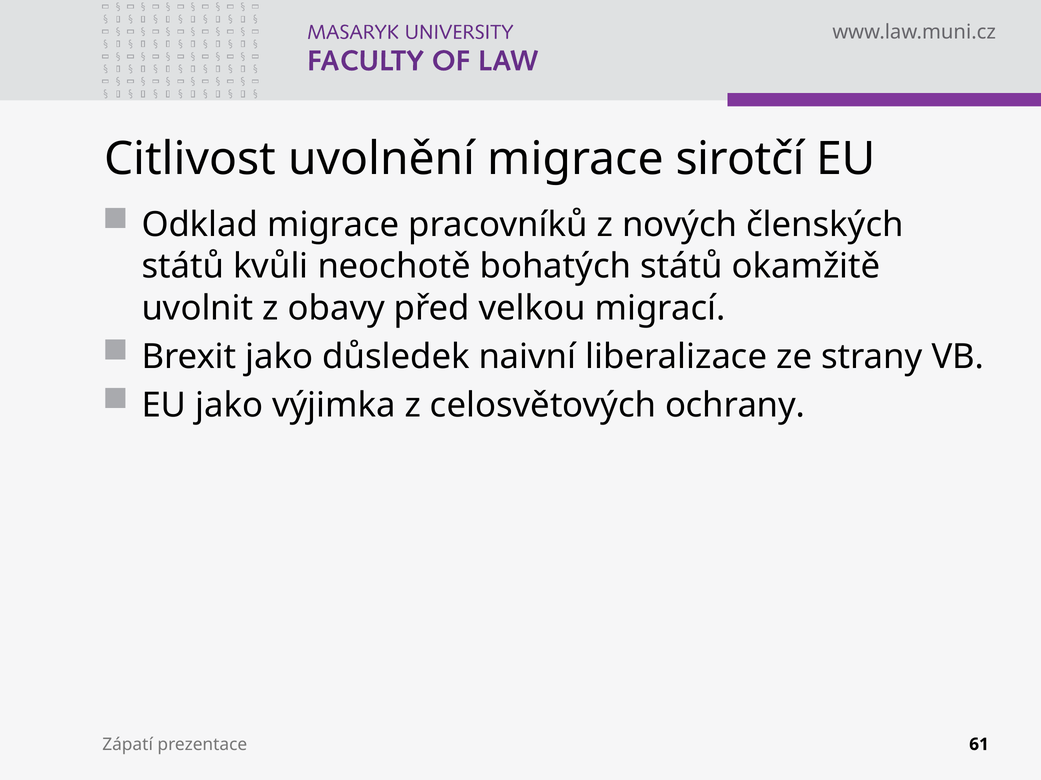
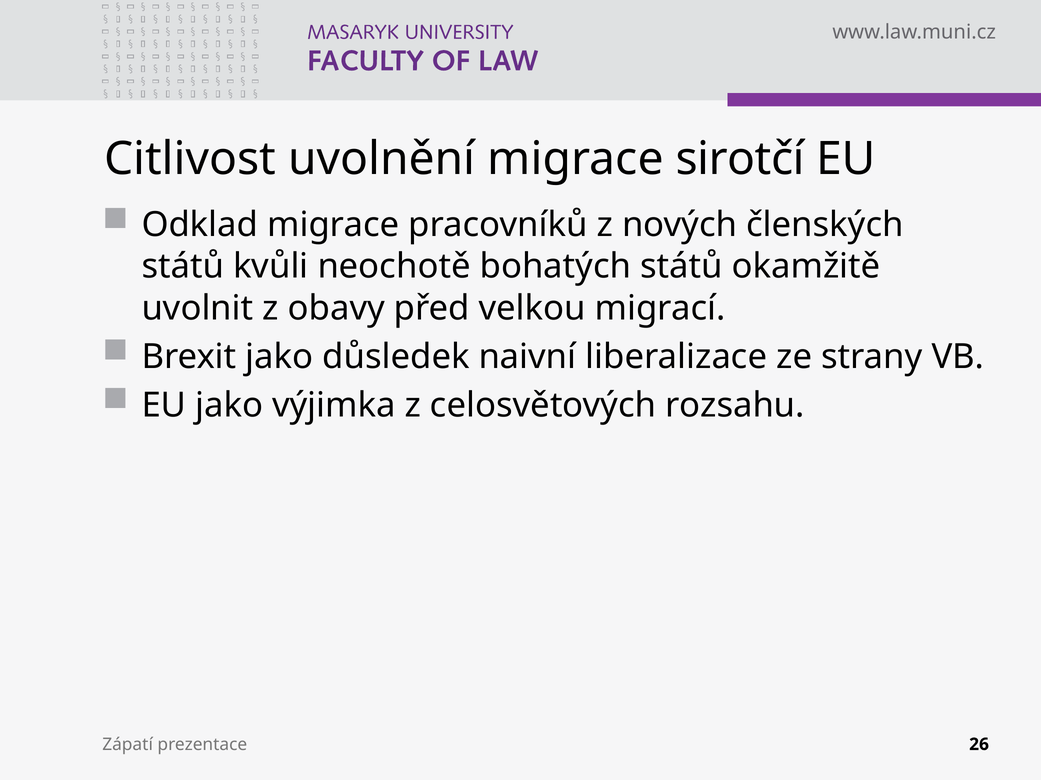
ochrany: ochrany -> rozsahu (735, 406)
61: 61 -> 26 (979, 745)
